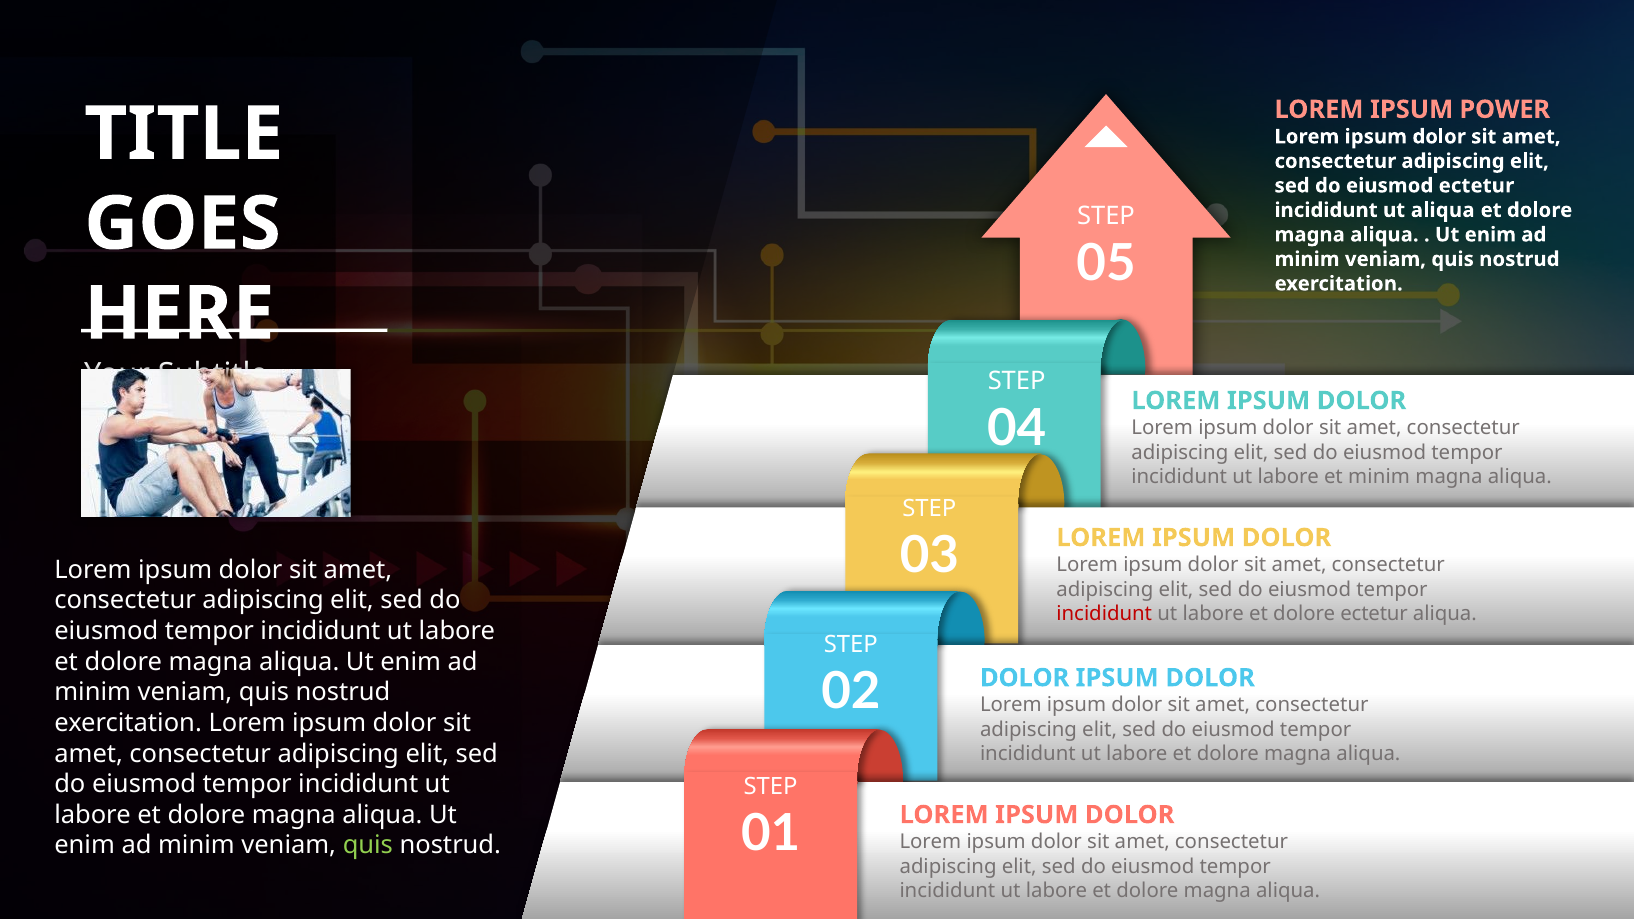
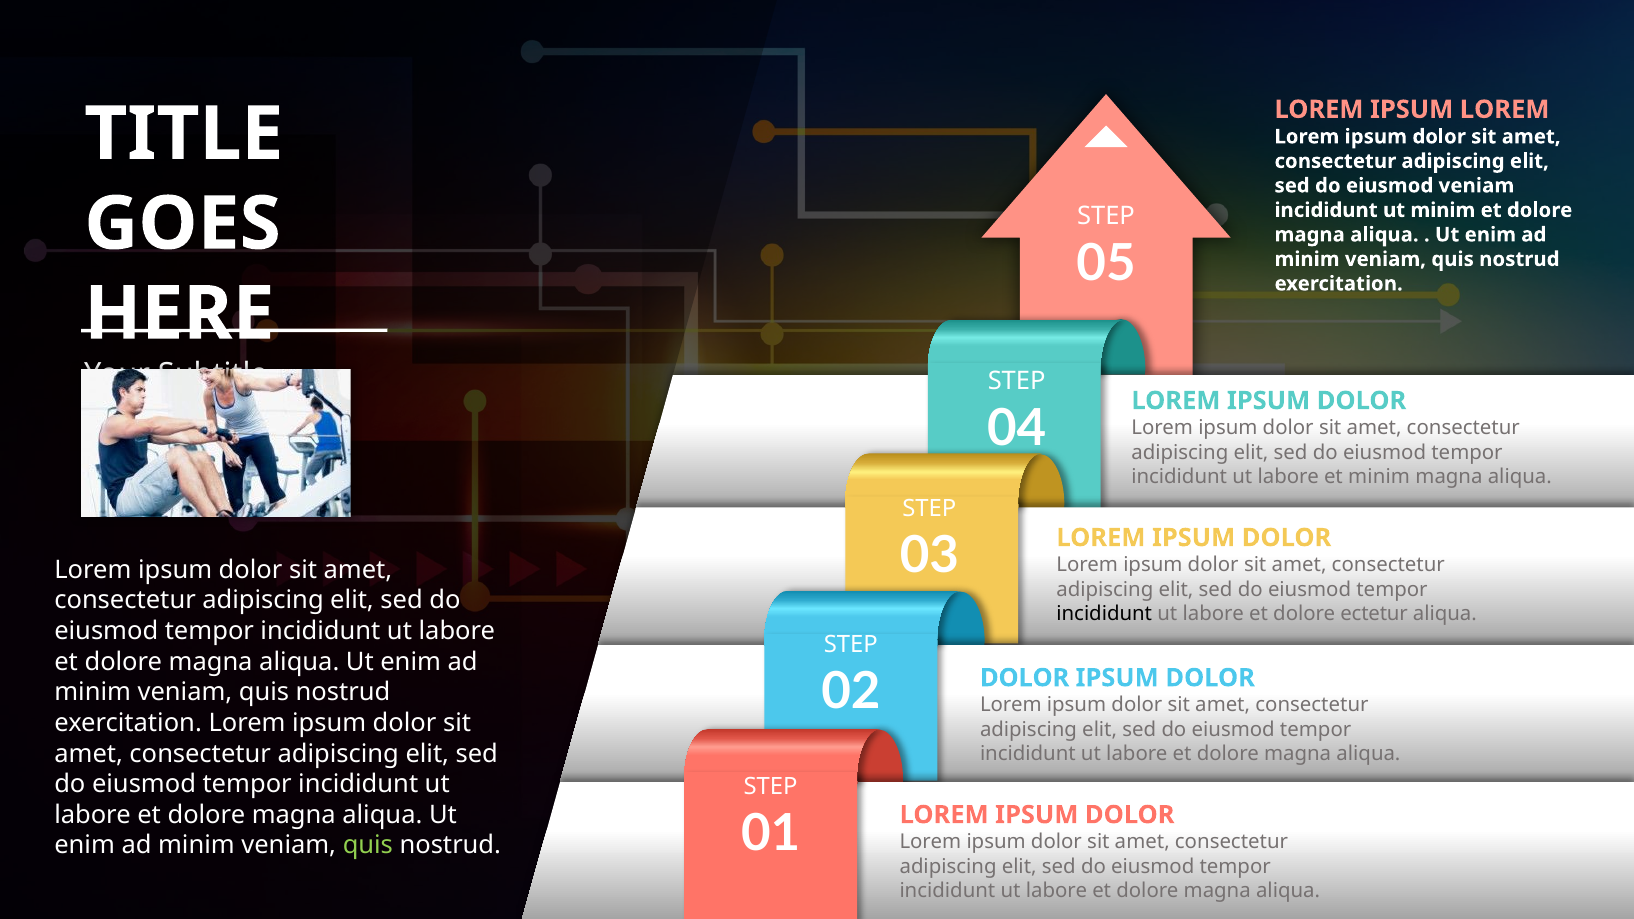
IPSUM POWER: POWER -> LOREM (1505, 109)
eiusmod ectetur: ectetur -> veniam (1476, 186)
ut aliqua: aliqua -> minim (1443, 210)
incididunt colour: red -> black (1104, 614)
